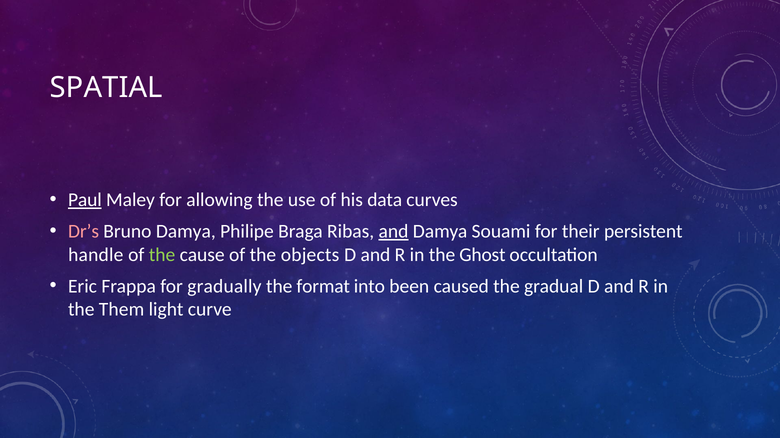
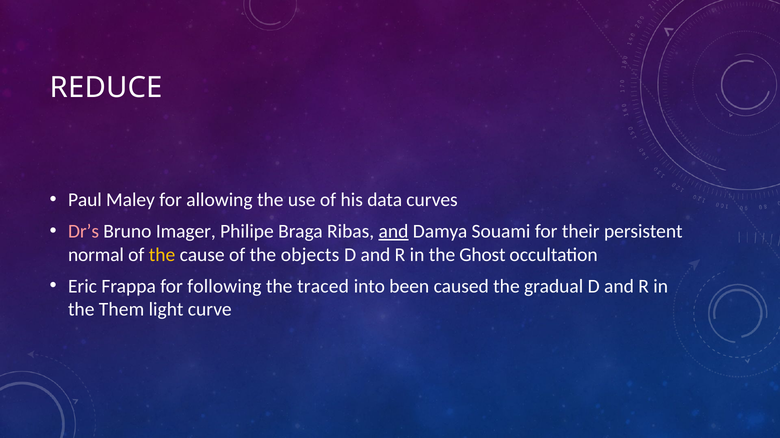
SPATIAL: SPATIAL -> REDUCE (106, 88)
Paul underline: present -> none (85, 200)
Bruno Damya: Damya -> Imager (186, 232)
handle: handle -> normal (96, 255)
the colour: light green -> yellow (162, 255)
gradually: gradually -> following (224, 287)
format: format -> traced (323, 287)
